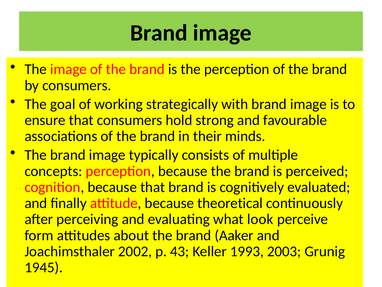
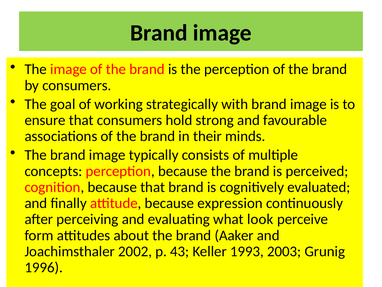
theoretical: theoretical -> expression (230, 203)
1945: 1945 -> 1996 (44, 267)
